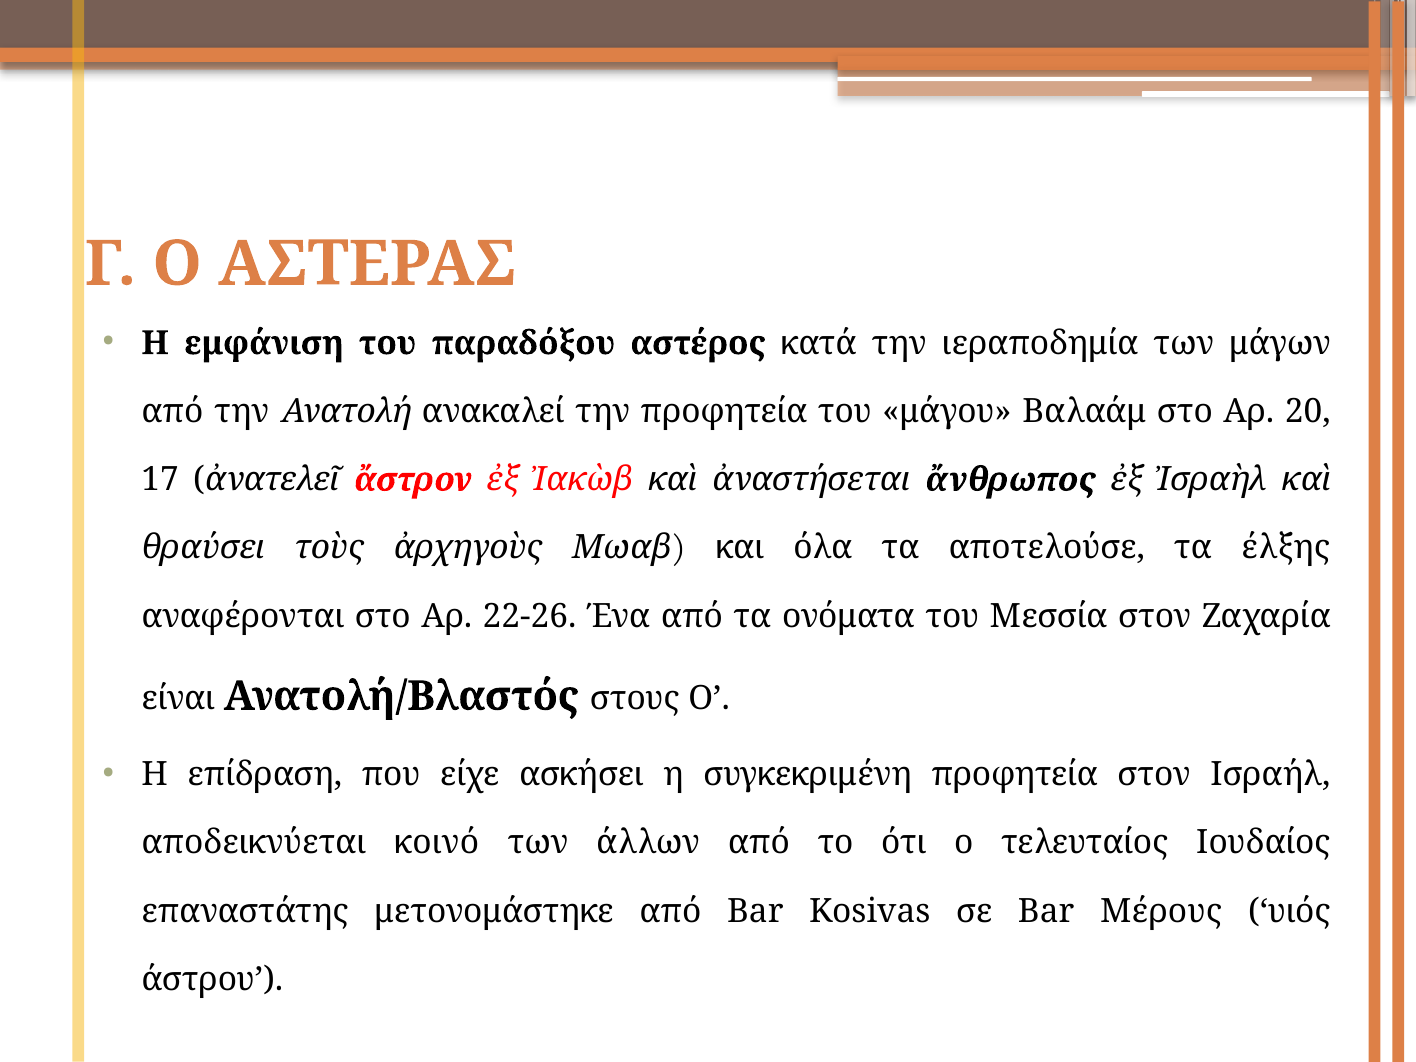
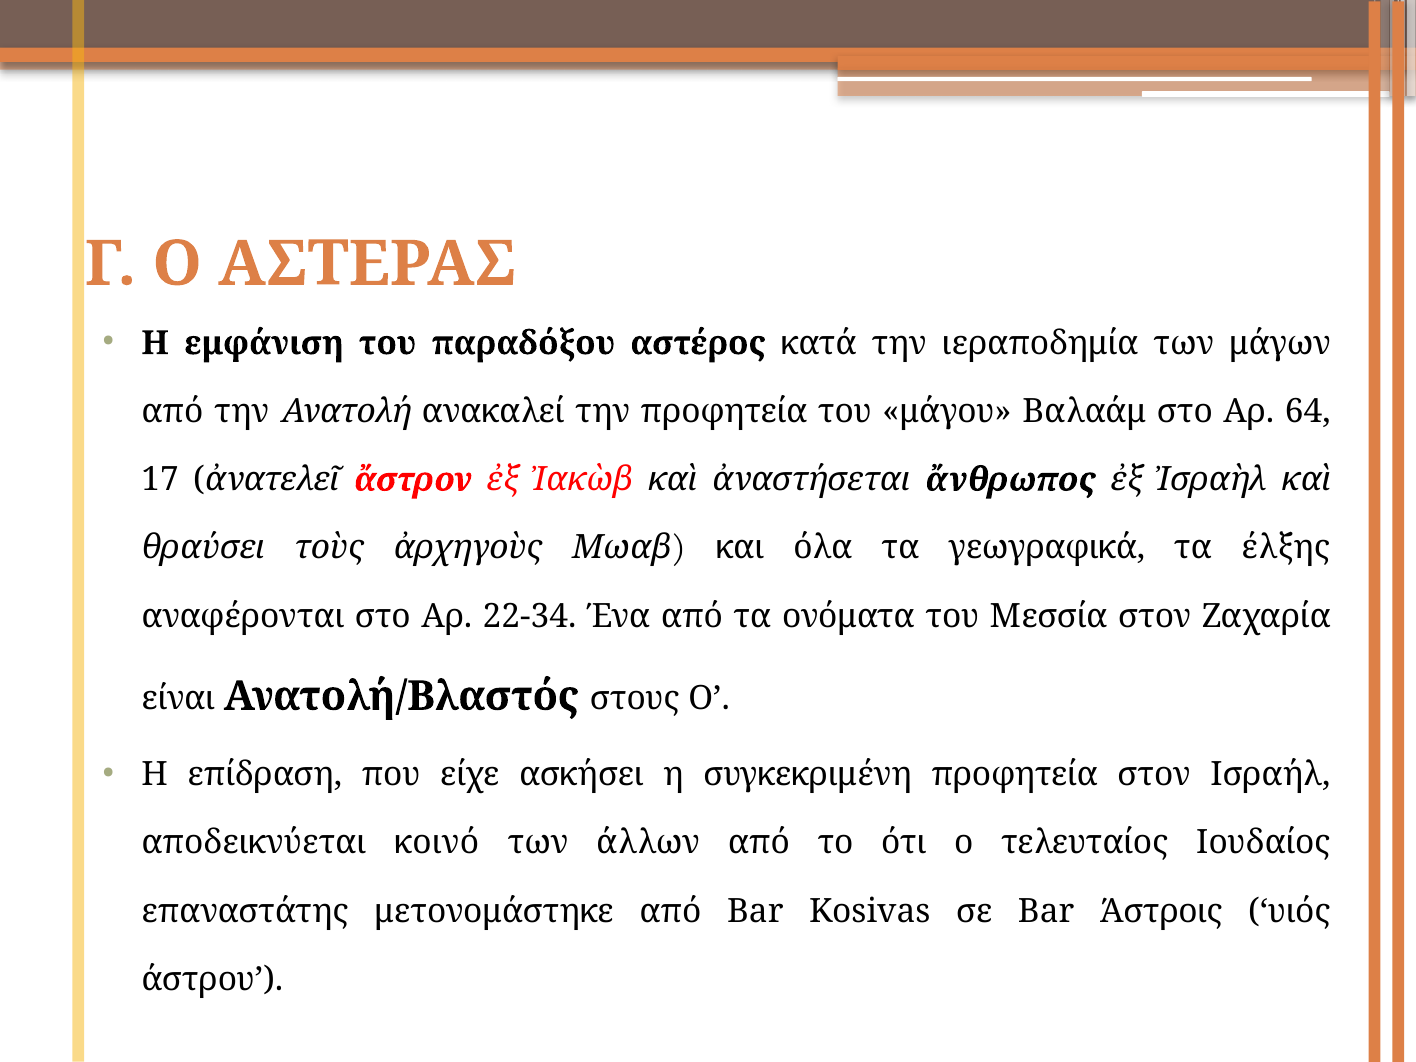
20: 20 -> 64 (1308, 411)
αποτελούσε: αποτελούσε -> γεωγραφικά (1047, 548)
22-26: 22-26 -> 22-34 (530, 616)
Μέρους: Μέρους -> Άστροις (1161, 911)
